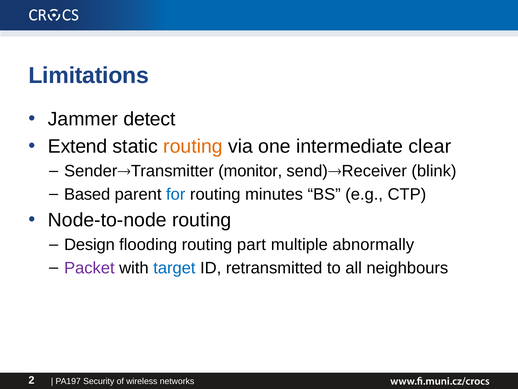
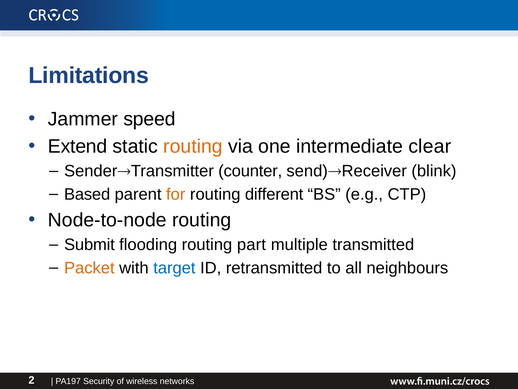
detect: detect -> speed (149, 119)
monitor: monitor -> counter (250, 171)
for colour: blue -> orange (176, 194)
minutes: minutes -> different (274, 194)
Design: Design -> Submit (89, 244)
abnormally: abnormally -> transmitted (373, 244)
Packet colour: purple -> orange (89, 268)
